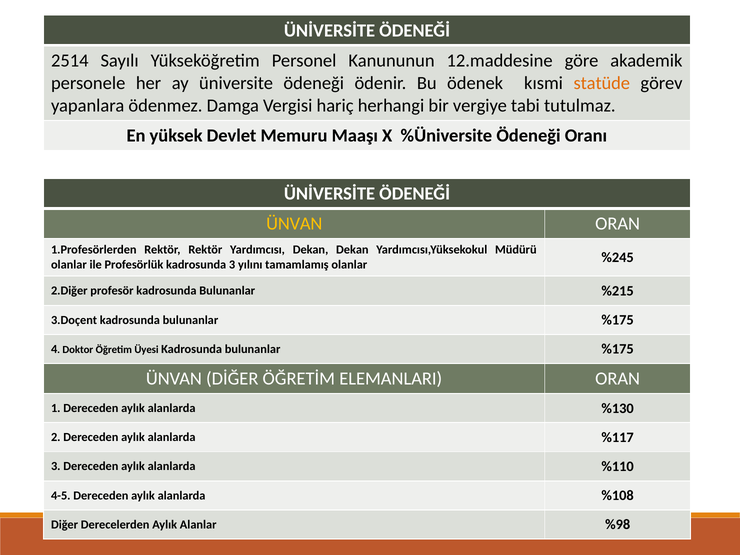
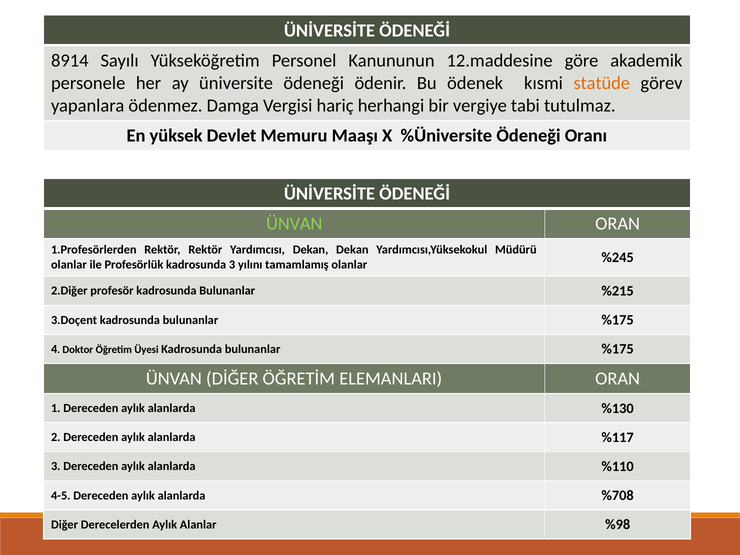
2514: 2514 -> 8914 (70, 60)
ÜNVAN colour: yellow -> light green (294, 224)
%108: %108 -> %708 (618, 496)
